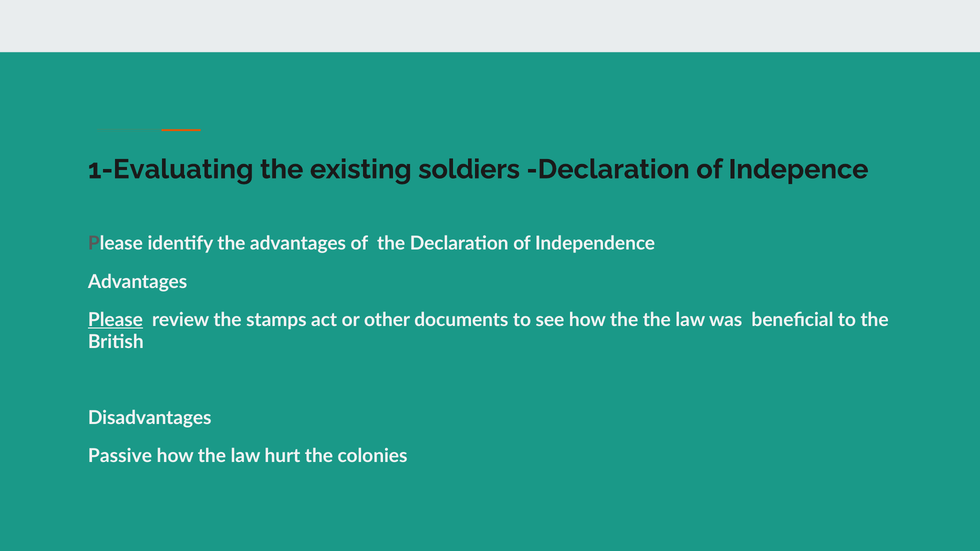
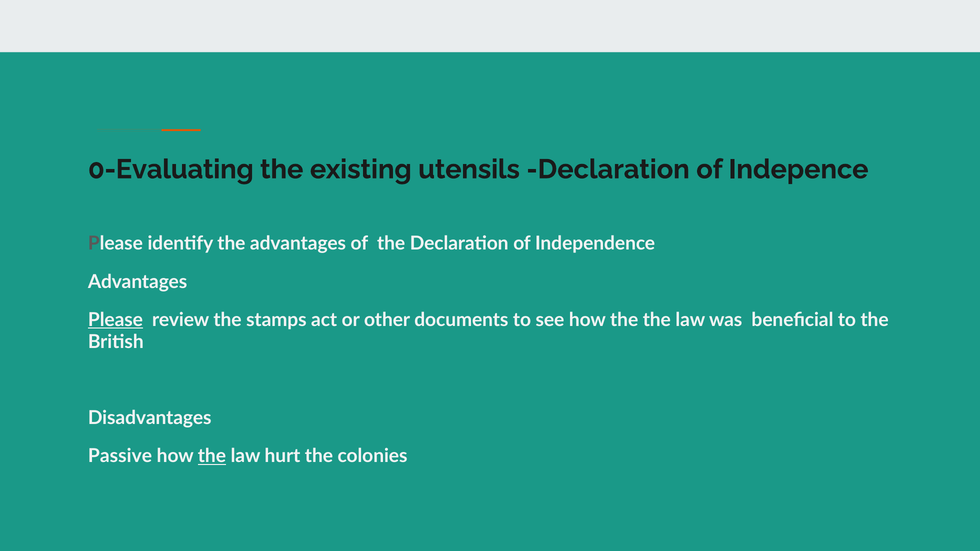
1-Evaluating: 1-Evaluating -> 0-Evaluating (171, 169)
soldiers: soldiers -> utensils (469, 169)
the underline: none -> present (212, 456)
